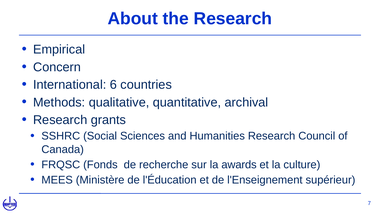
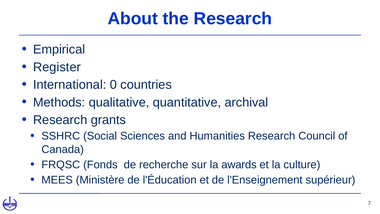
Concern: Concern -> Register (57, 67)
6: 6 -> 0 (113, 85)
